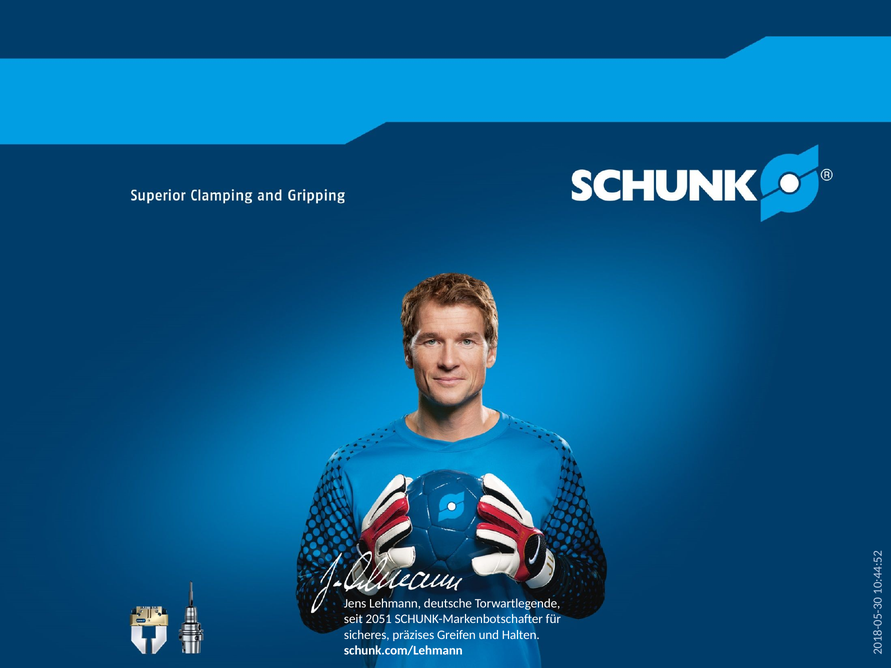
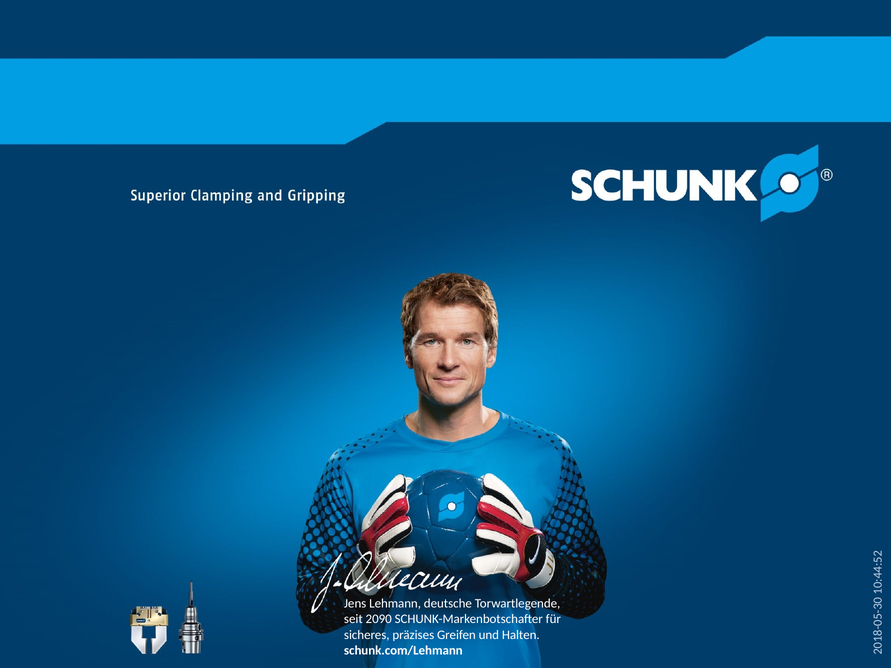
2051: 2051 -> 2090 (379, 619)
